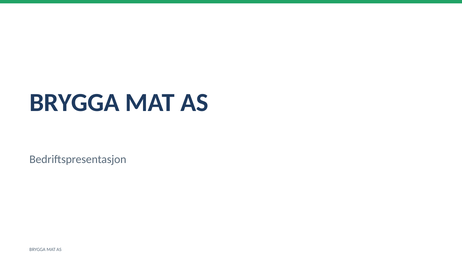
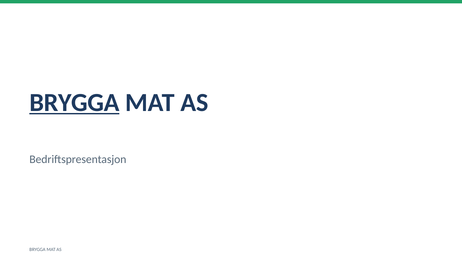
BRYGGA underline: none -> present (75, 102)
